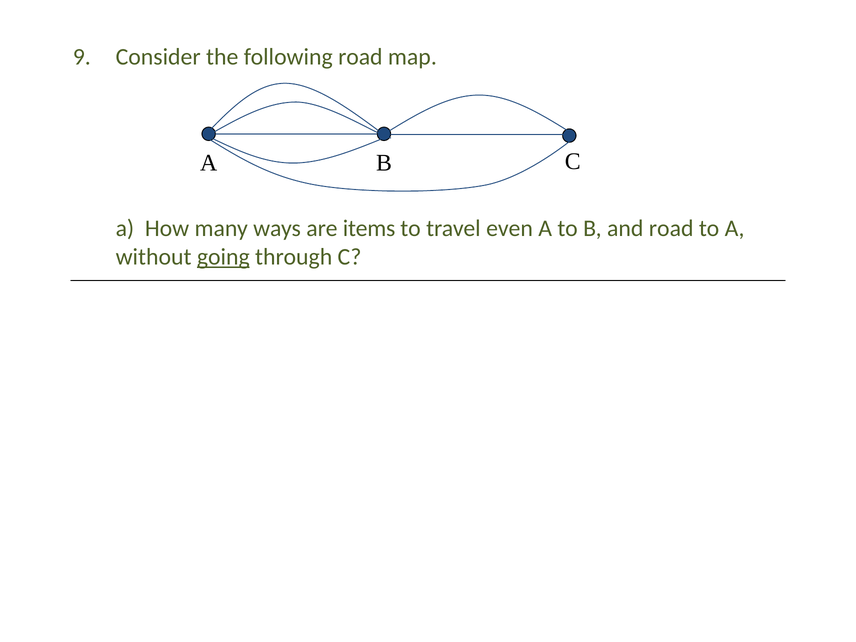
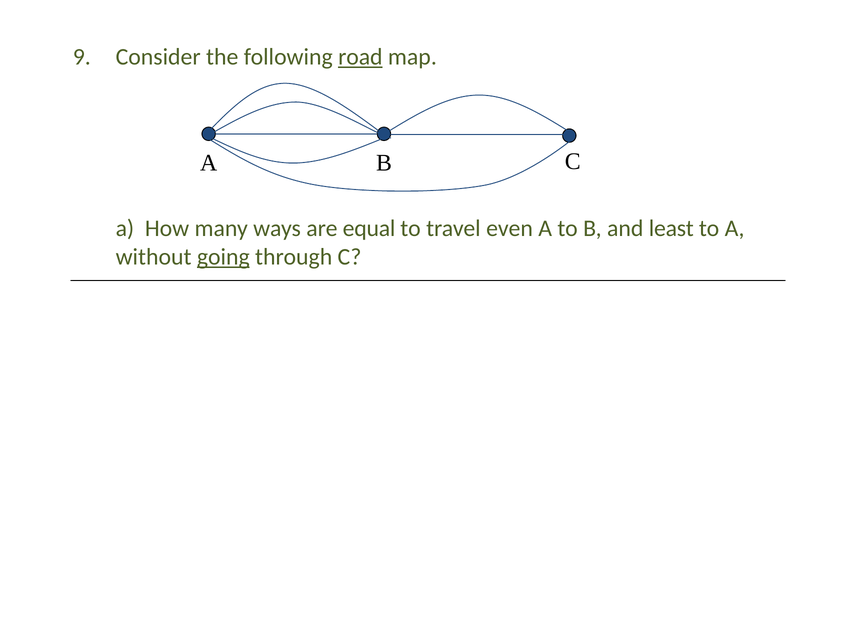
road underline: none -> present (360, 57)
items: items -> equal (369, 228)
and road: road -> least (671, 228)
